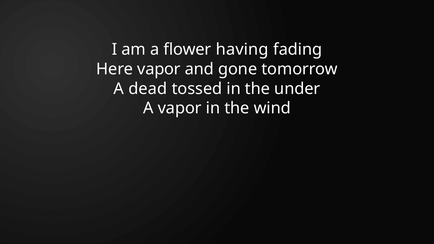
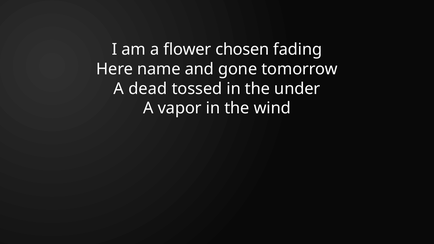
having: having -> chosen (242, 50)
Here vapor: vapor -> name (159, 69)
